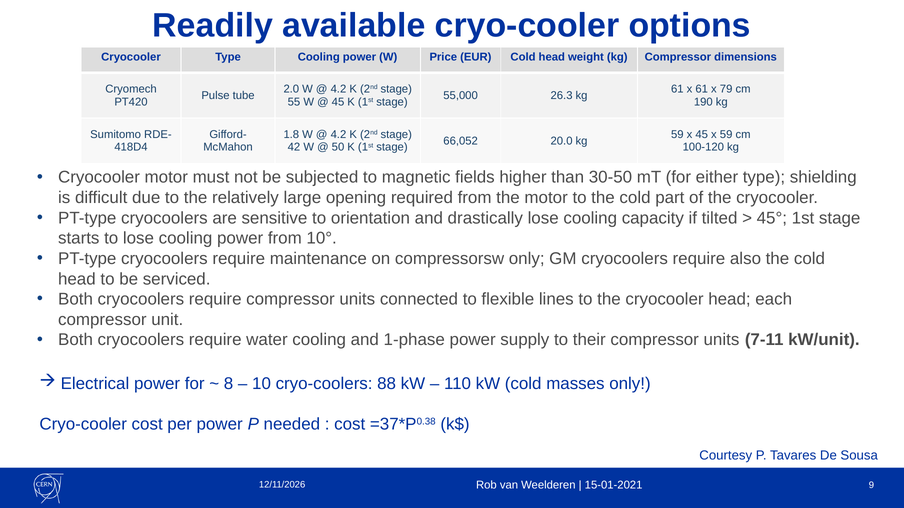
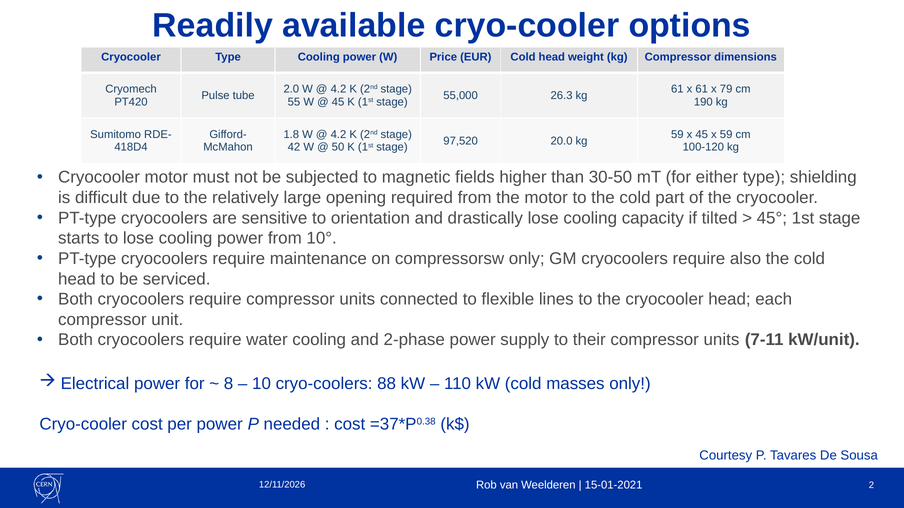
66,052: 66,052 -> 97,520 (461, 141)
1-phase: 1-phase -> 2-phase (414, 340)
9: 9 -> 2 (871, 485)
